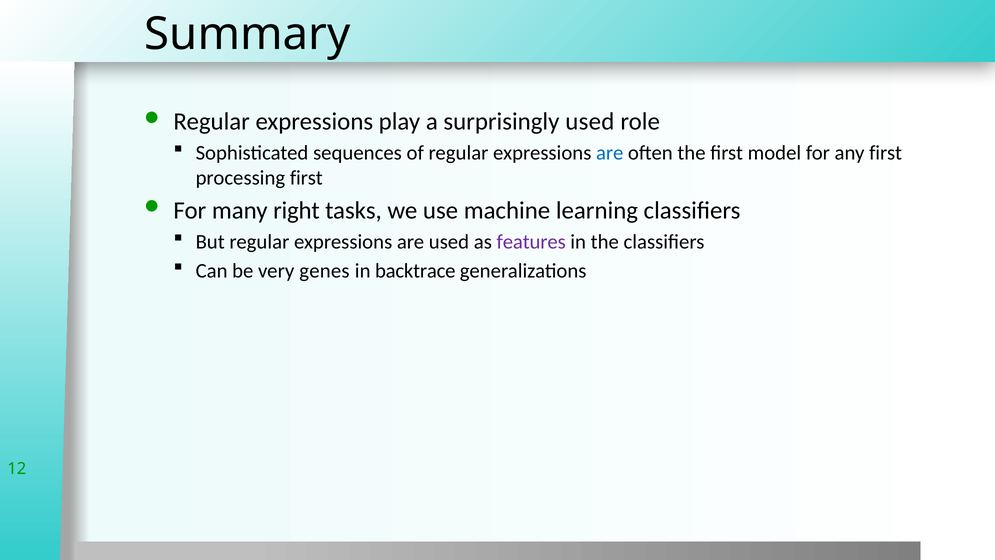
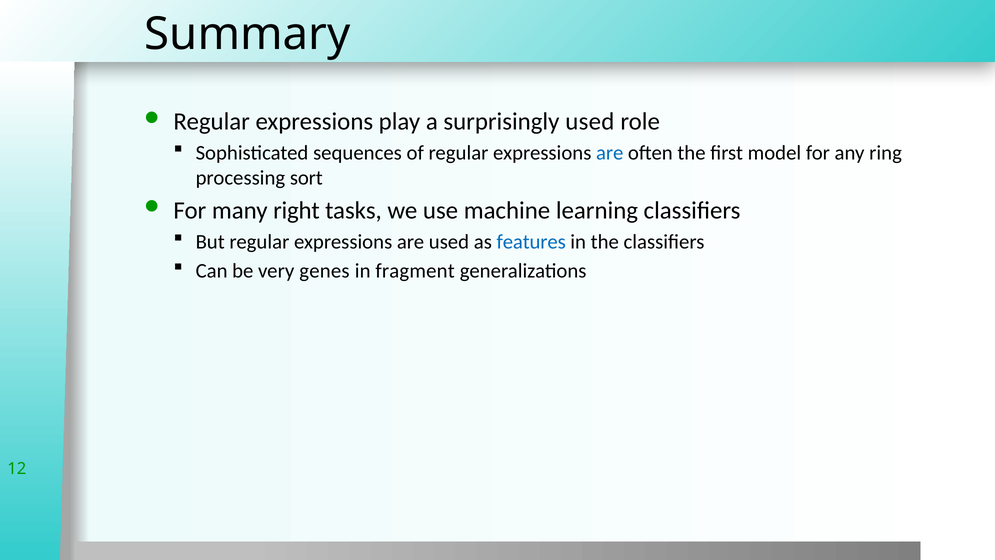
any first: first -> ring (886, 153)
processing first: first -> sort (306, 178)
features colour: purple -> blue (531, 242)
backtrace: backtrace -> fragment (415, 271)
